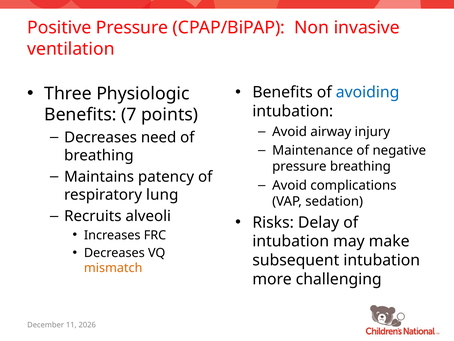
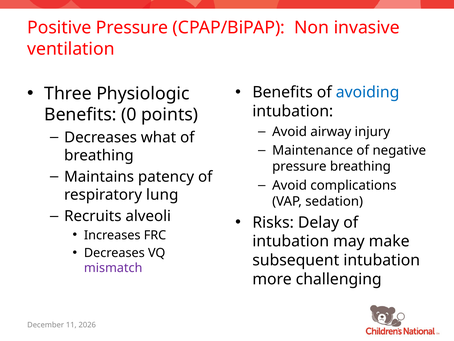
7: 7 -> 0 (129, 115)
need: need -> what (159, 137)
mismatch colour: orange -> purple (113, 268)
